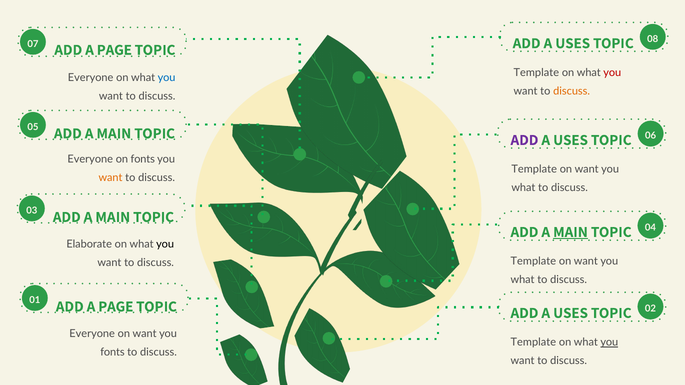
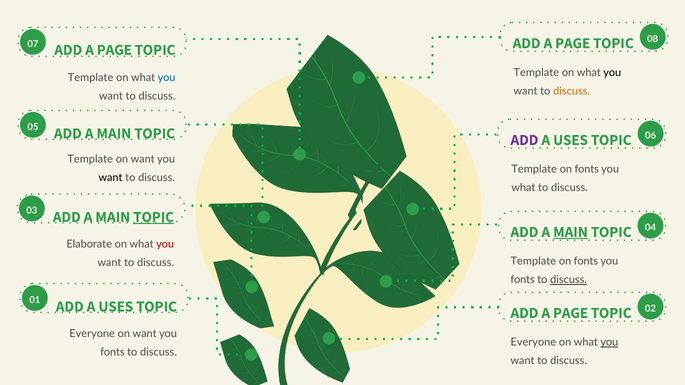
USES: USES -> PAGE (573, 43)
you colour: red -> black (612, 73)
Everyone: Everyone -> Template (91, 78)
Everyone: Everyone -> Template (90, 159)
fonts: fonts -> want (143, 159)
want: want -> fonts (587, 170)
want colour: orange -> black (111, 178)
TOPIC underline: none -> present (154, 217)
you colour: black -> red (165, 245)
want: want -> fonts (586, 262)
what: what -> fonts (523, 280)
discuss underline: none -> present (569, 280)
PAGE: PAGE -> USES (116, 307)
USES: USES -> PAGE (571, 313)
Template: Template -> Everyone (533, 343)
